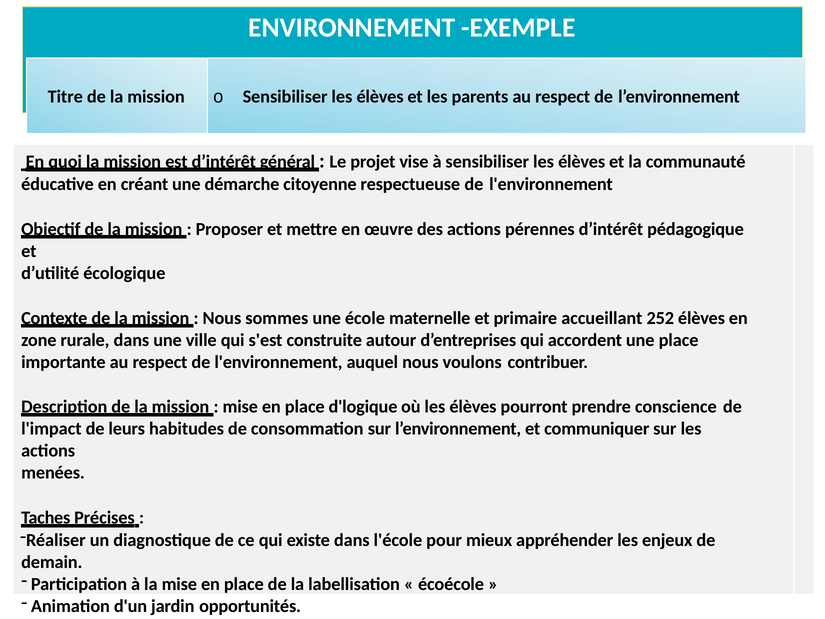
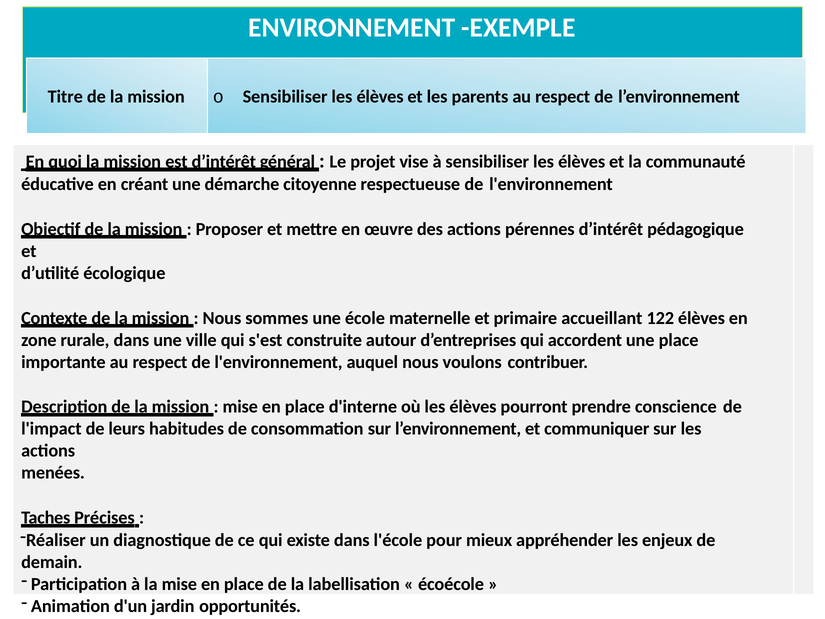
252: 252 -> 122 (660, 318)
d'logique: d'logique -> d'interne (363, 407)
